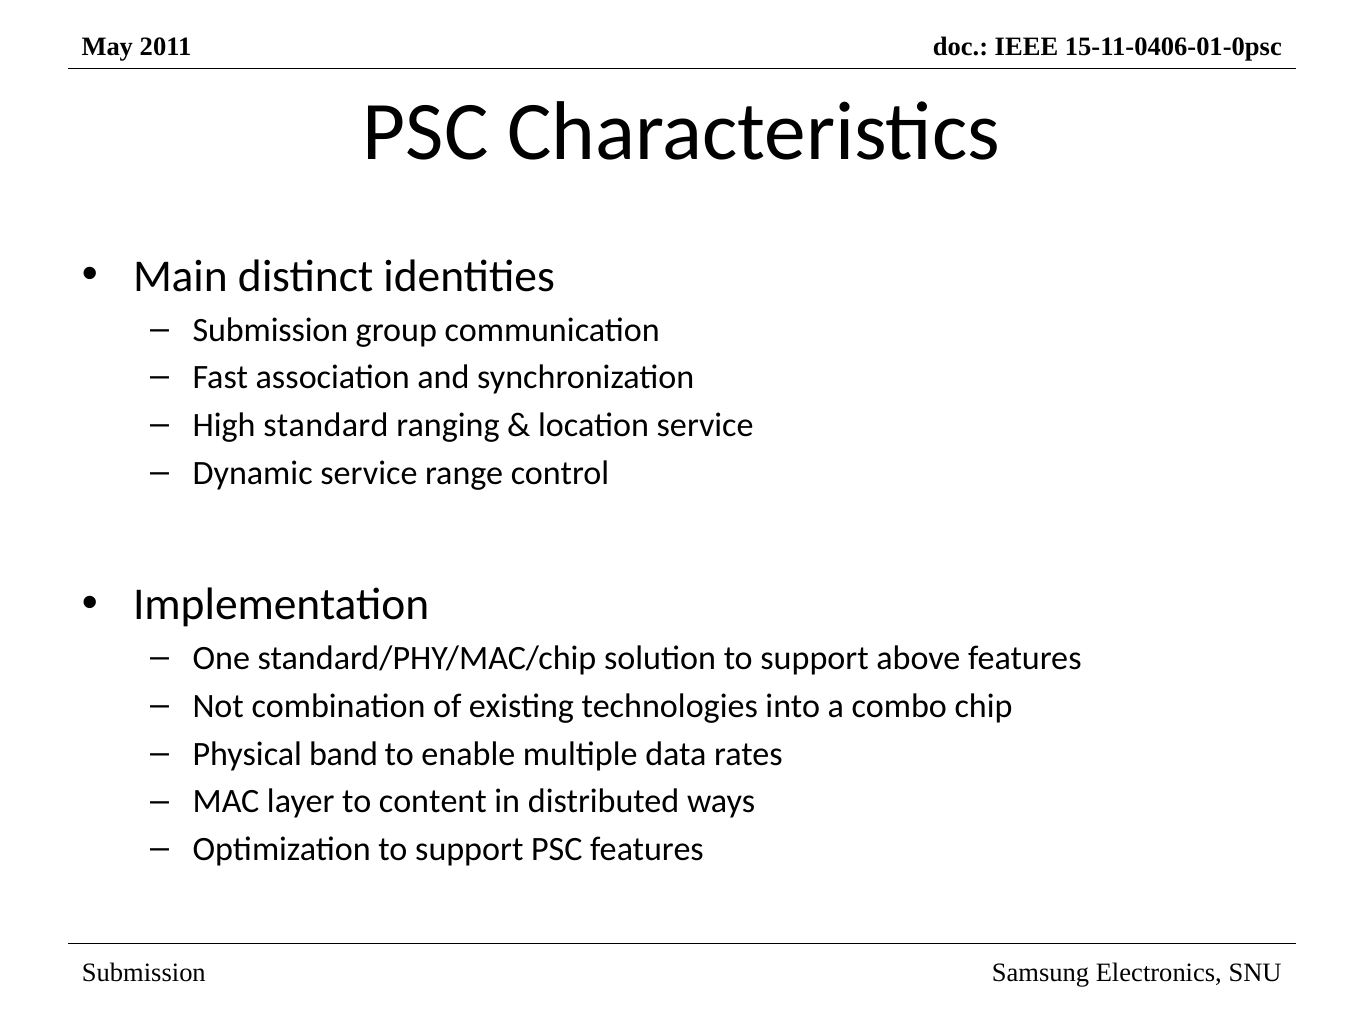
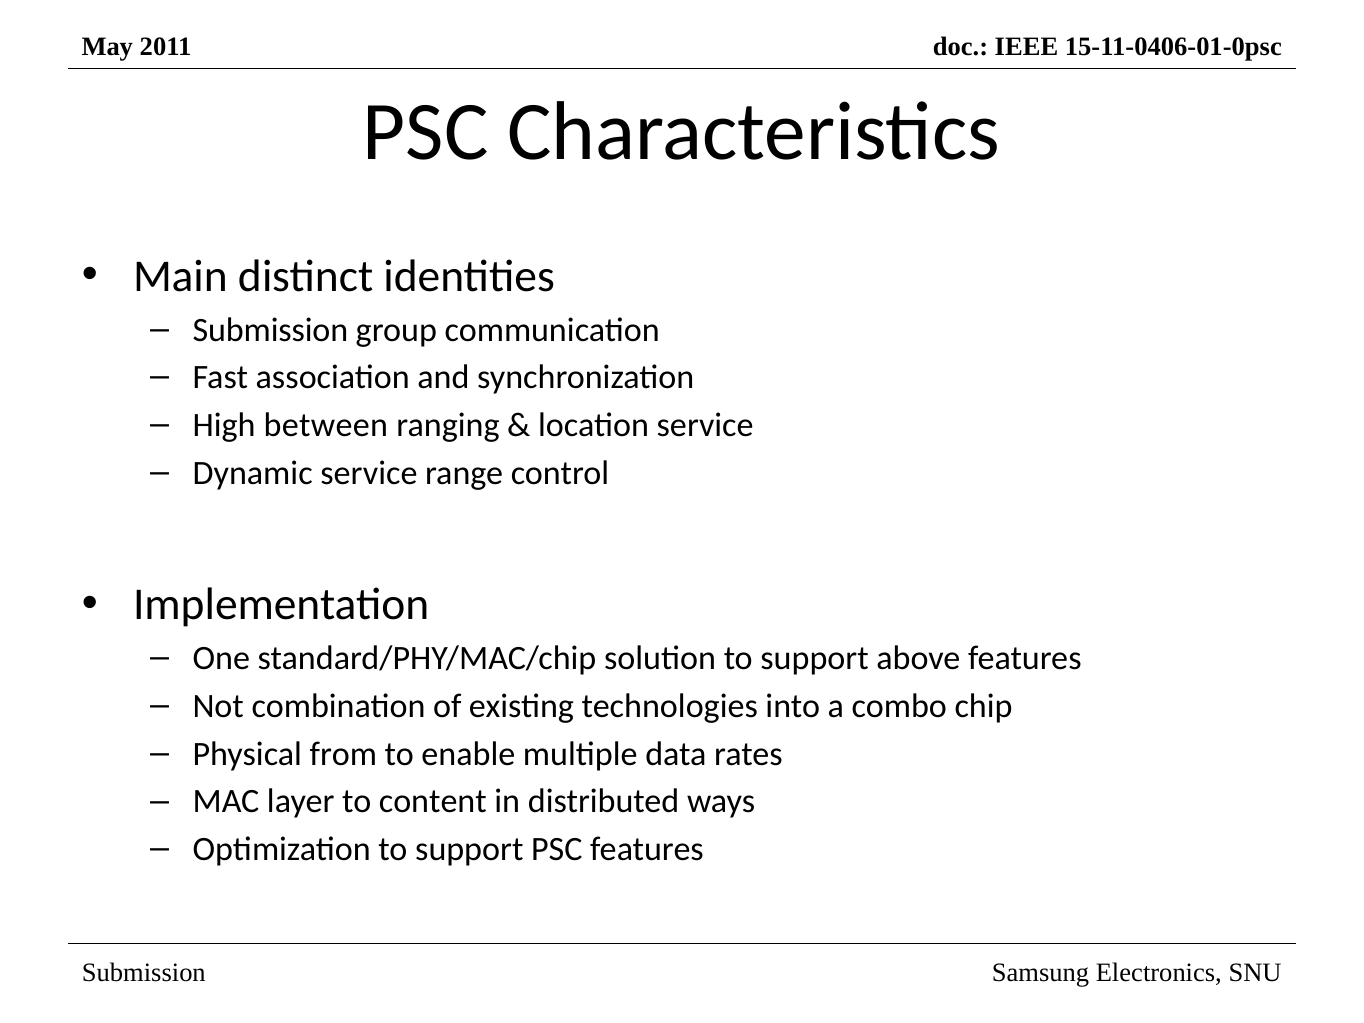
standard: standard -> between (326, 425)
band: band -> from (343, 754)
